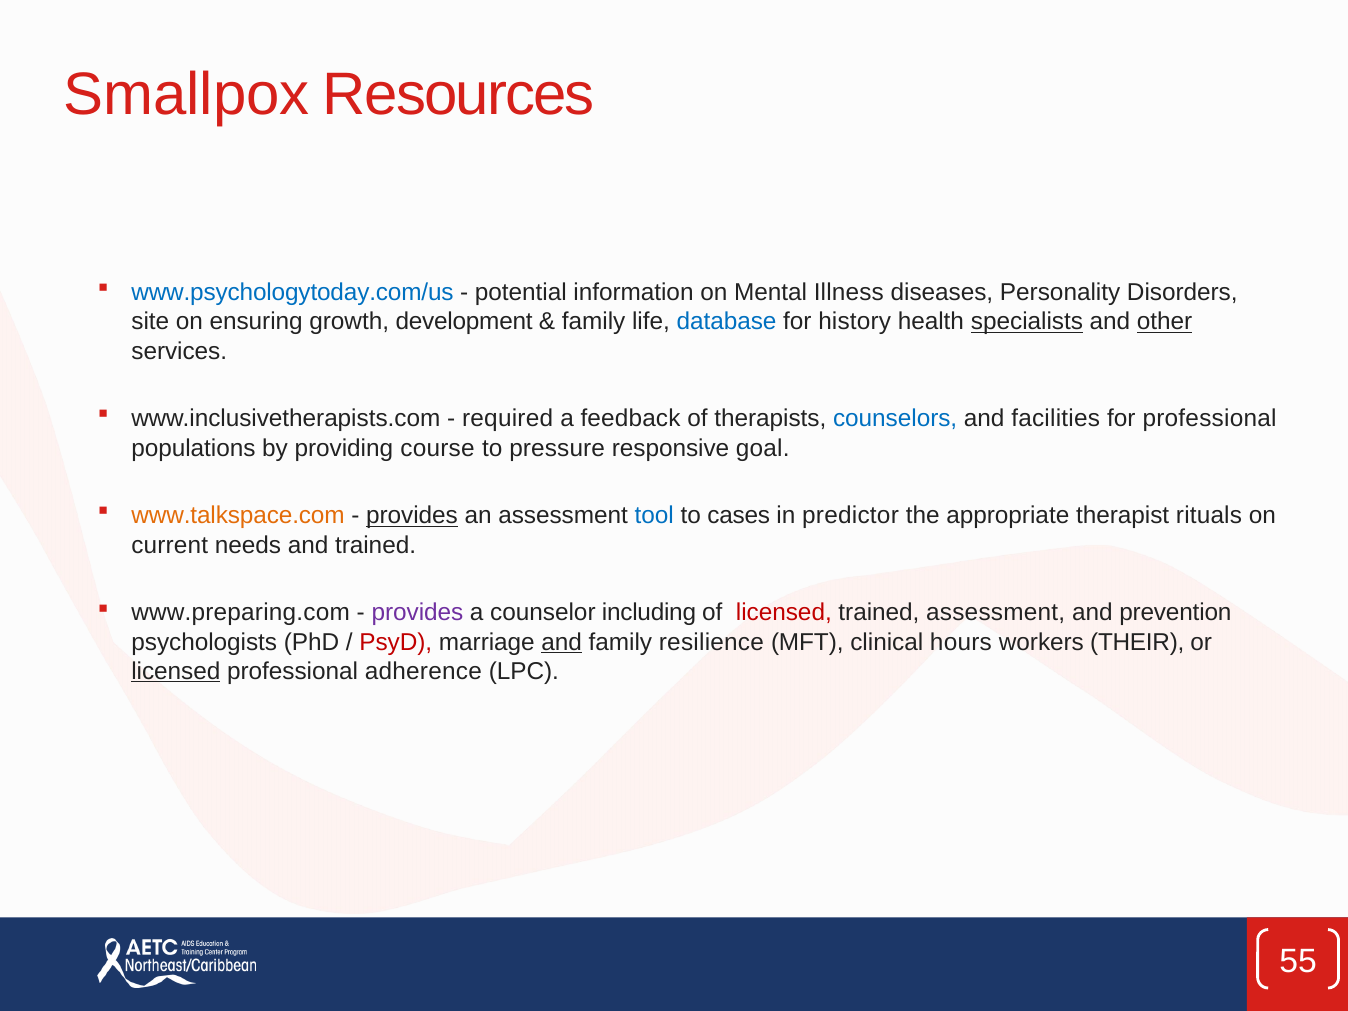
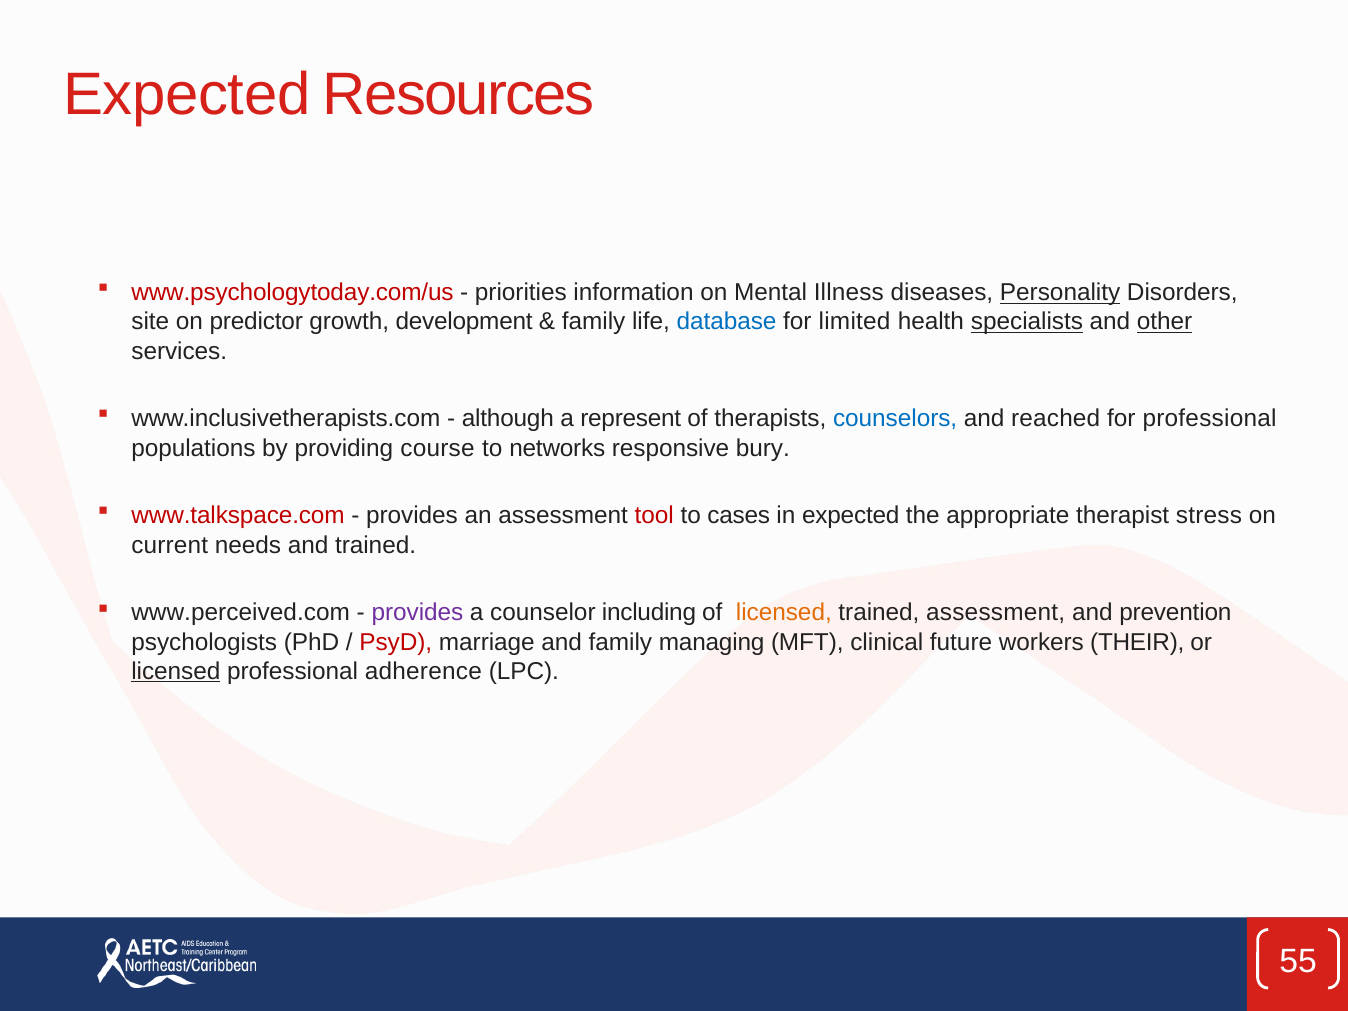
Smallpox: Smallpox -> Expected (187, 94)
www.psychologytoday.com/us colour: blue -> red (292, 293)
potential: potential -> priorities (521, 293)
Personality underline: none -> present (1060, 293)
ensuring: ensuring -> predictor (256, 322)
history: history -> limited (855, 322)
required: required -> although (508, 419)
feedback: feedback -> represent (631, 419)
facilities: facilities -> reached (1056, 419)
pressure: pressure -> networks (557, 448)
goal: goal -> bury (763, 448)
www.talkspace.com colour: orange -> red (238, 516)
provides underline: present -> none (412, 516)
tool colour: blue -> red (654, 516)
in predictor: predictor -> expected (851, 516)
rituals: rituals -> stress (1209, 516)
www.preparing.com: www.preparing.com -> www.perceived.com (241, 613)
licensed colour: red -> orange (784, 613)
and underline: present -> none (562, 642)
resilience: resilience -> managing (712, 642)
hours: hours -> future (961, 642)
